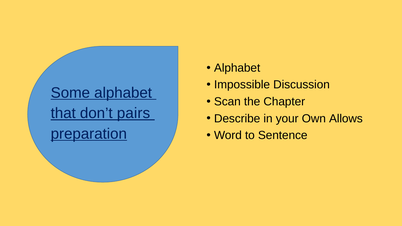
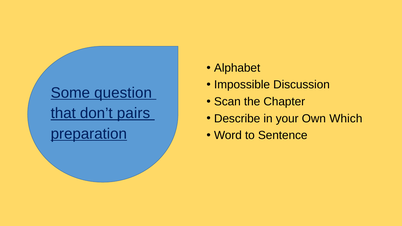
Some alphabet: alphabet -> question (123, 93)
Allows: Allows -> Which (346, 119)
